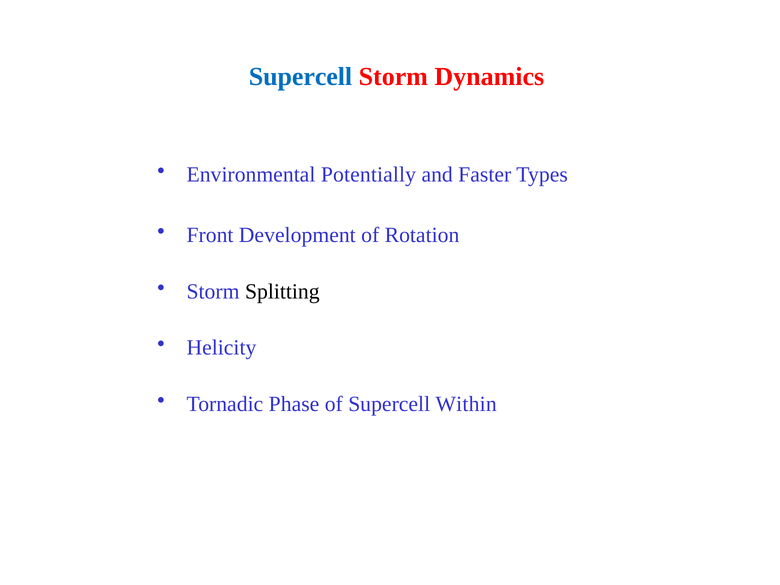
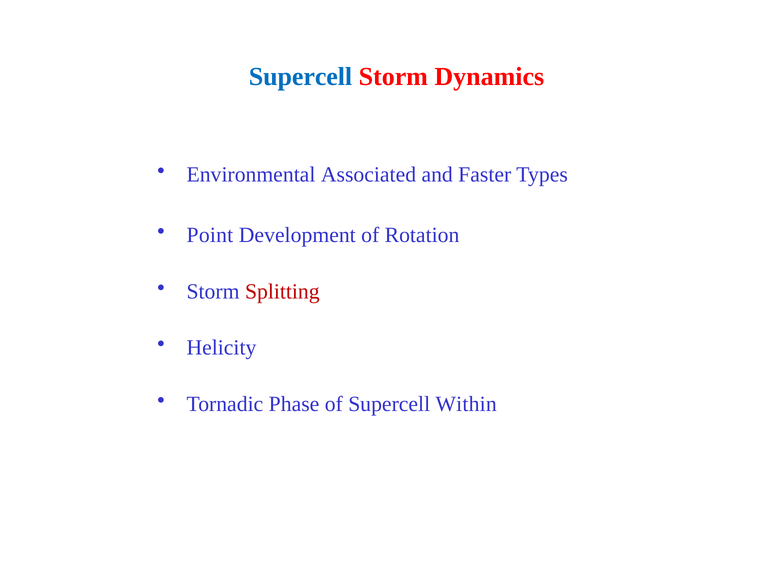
Potentially: Potentially -> Associated (369, 174)
Front: Front -> Point (210, 235)
Splitting colour: black -> red (282, 291)
